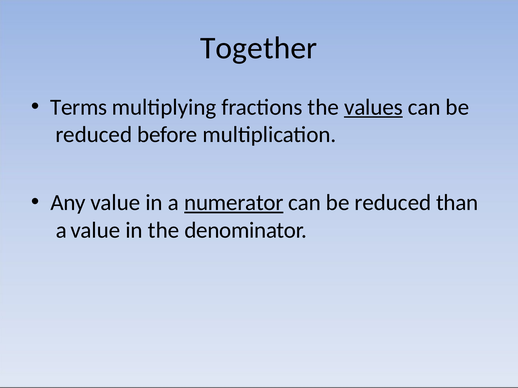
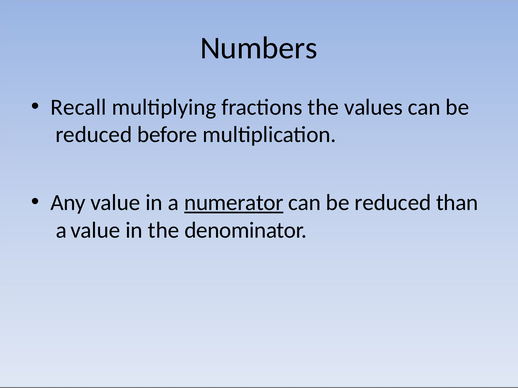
Together: Together -> Numbers (259, 48)
Terms: Terms -> Recall (78, 107)
values underline: present -> none (373, 107)
